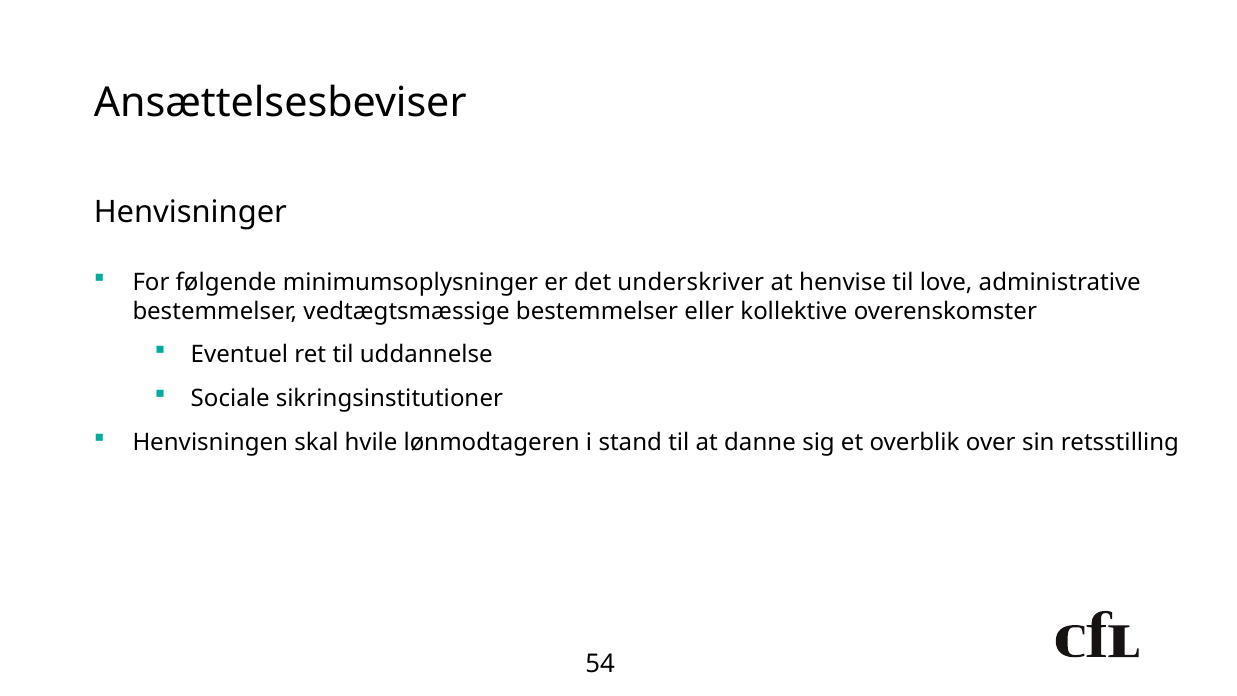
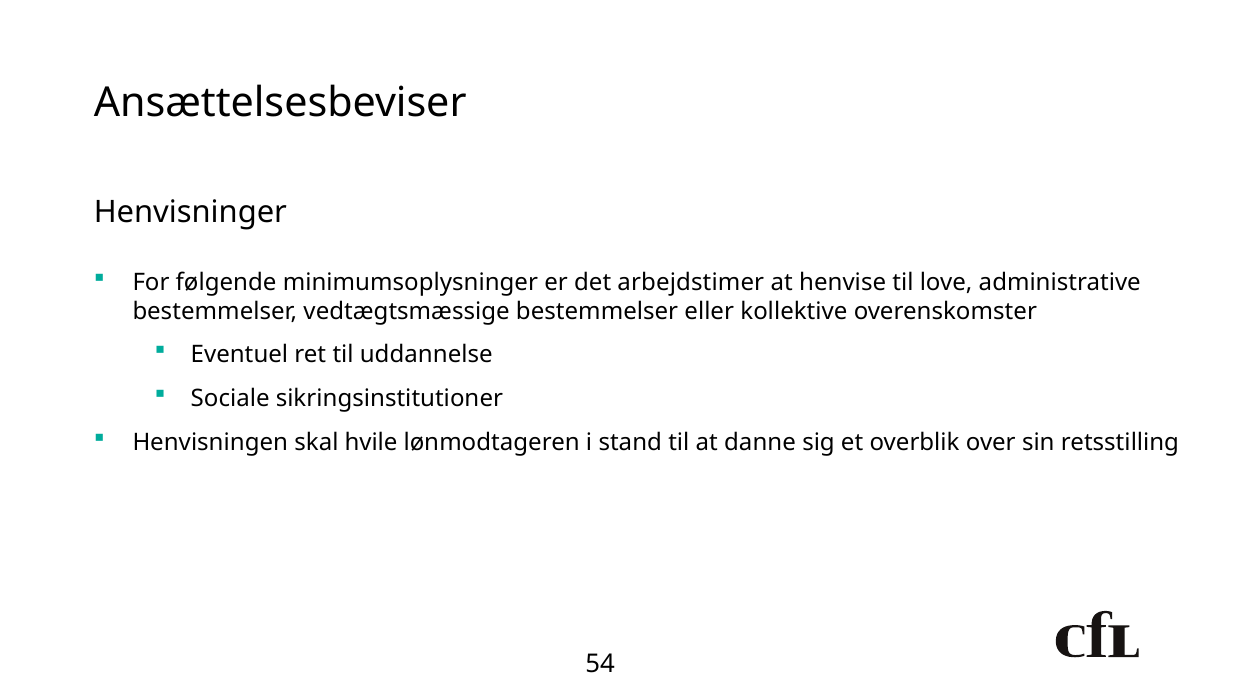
underskriver: underskriver -> arbejdstimer (691, 282)
